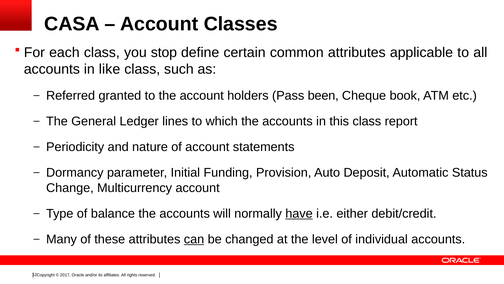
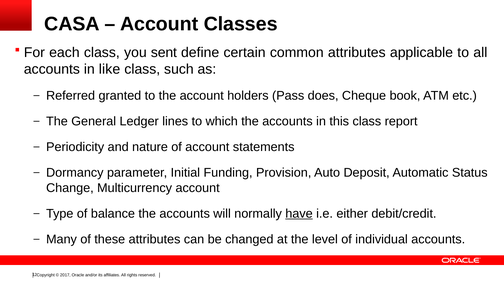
stop: stop -> sent (164, 52)
been: been -> does (323, 95)
can underline: present -> none (194, 239)
